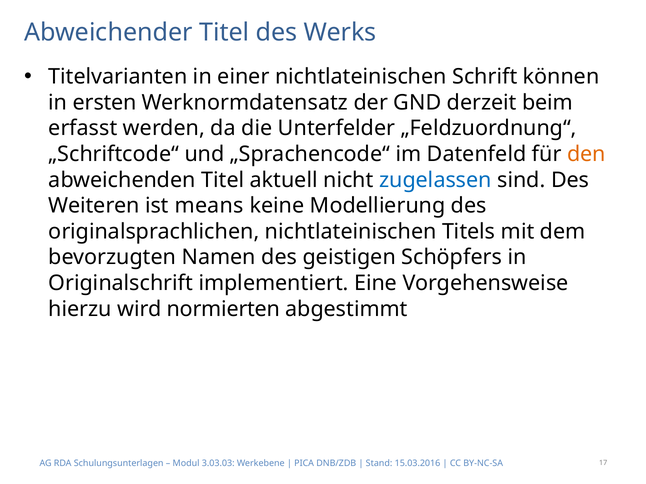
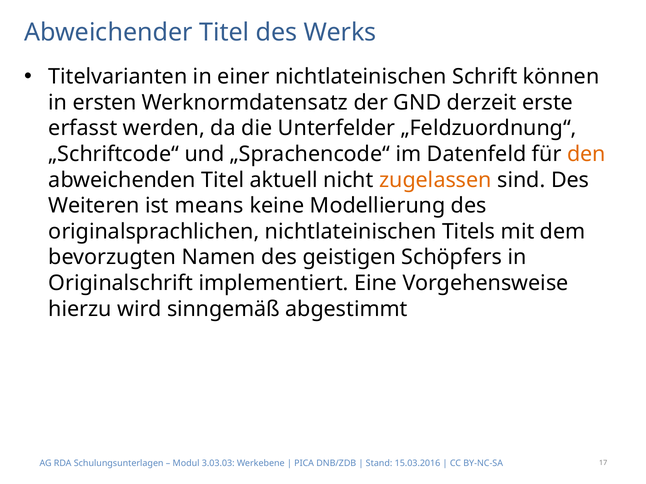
beim: beim -> erste (548, 103)
zugelassen colour: blue -> orange (435, 180)
normierten: normierten -> sinngemäß (223, 309)
